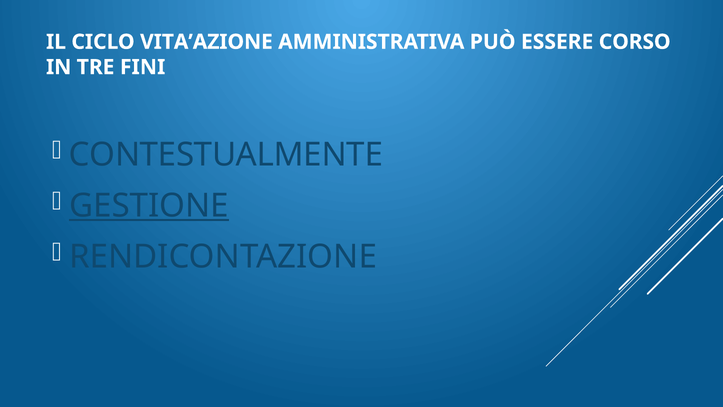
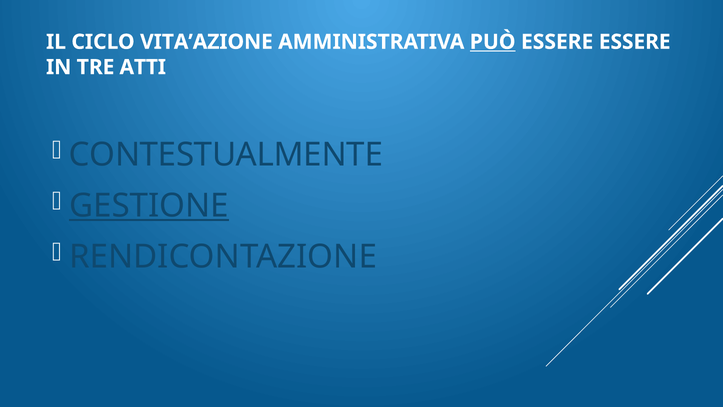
PUÒ underline: none -> present (493, 42)
ESSERE CORSO: CORSO -> ESSERE (635, 42)
FINI: FINI -> ATTI (143, 67)
